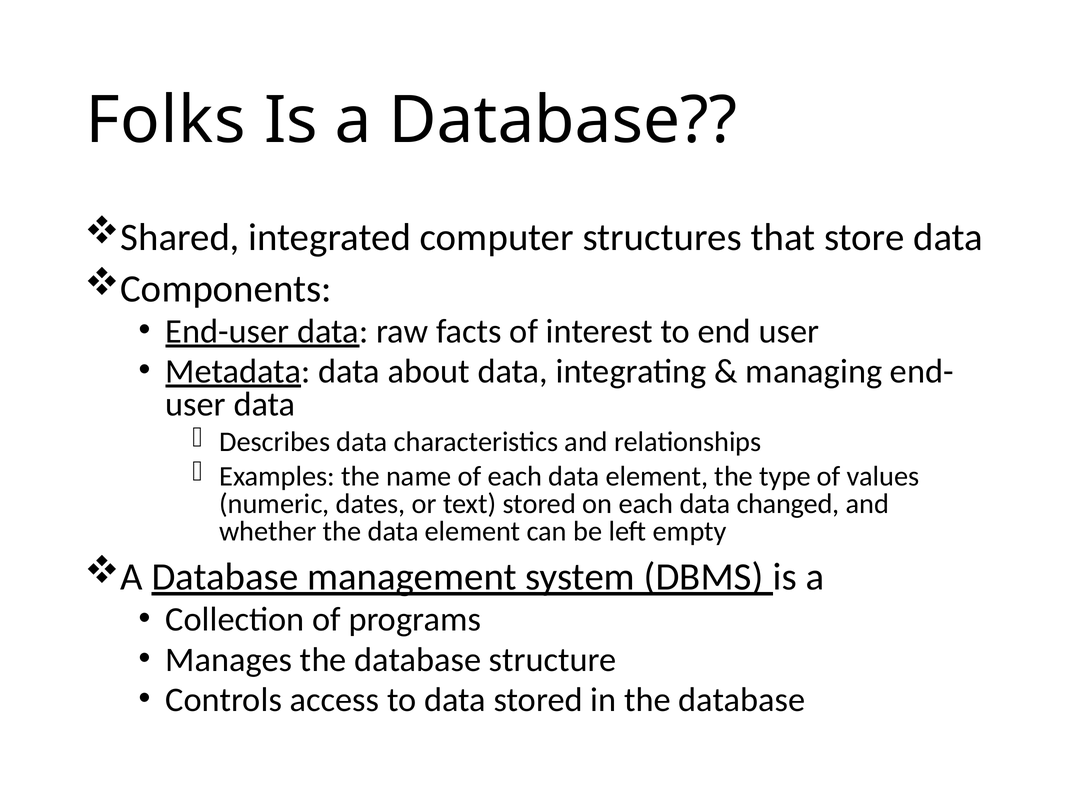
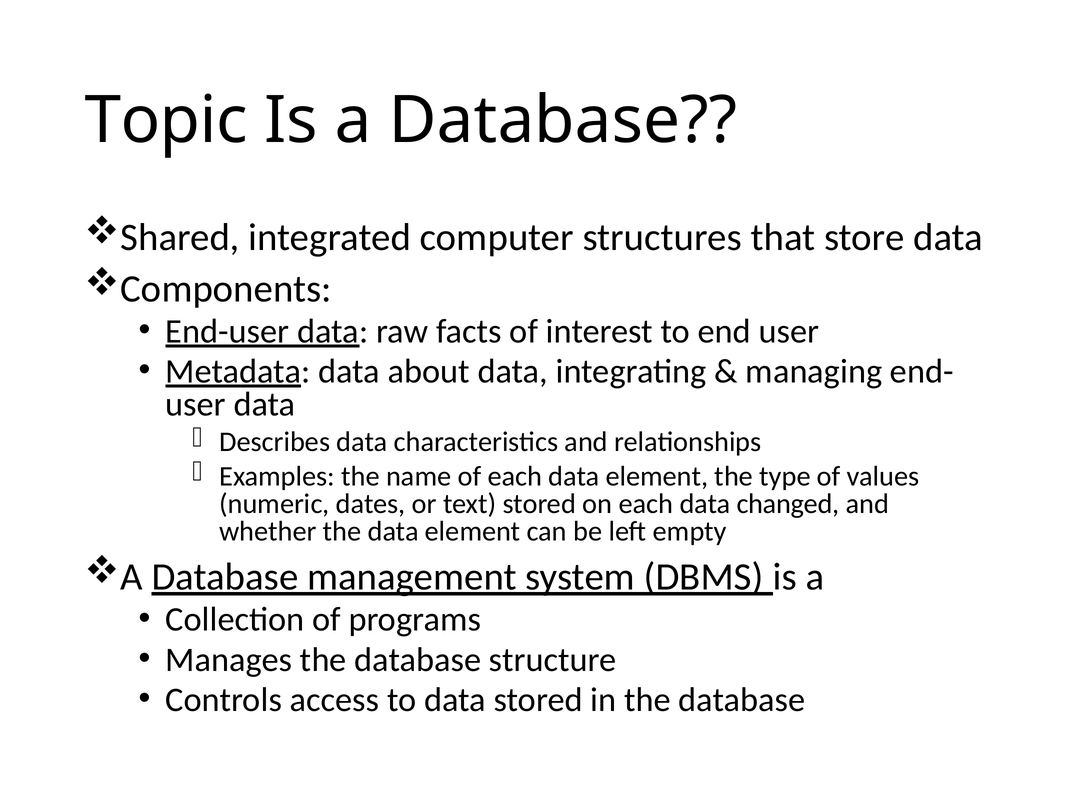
Folks: Folks -> Topic (166, 121)
